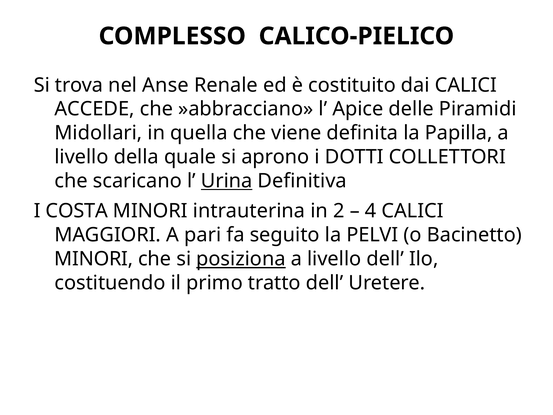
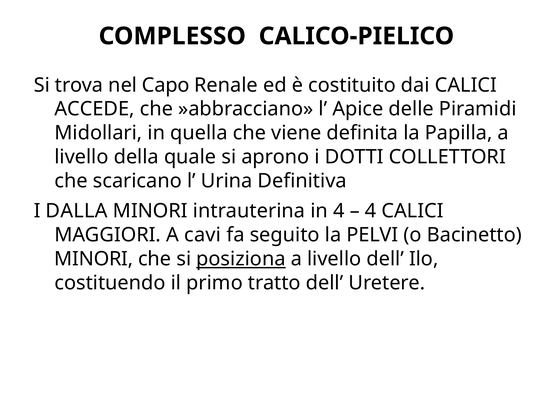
Anse: Anse -> Capo (166, 85)
Urina underline: present -> none (227, 181)
COSTA: COSTA -> DALLA (77, 211)
in 2: 2 -> 4 (339, 211)
pari: pari -> cavi (203, 235)
